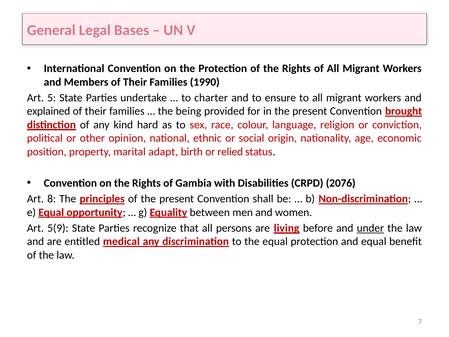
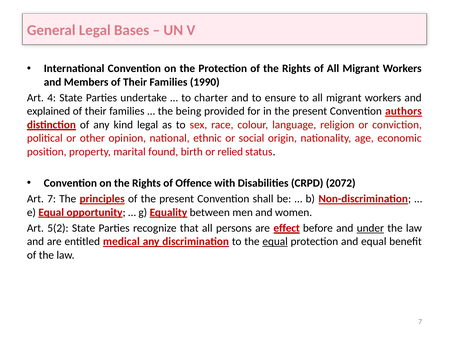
5: 5 -> 4 (52, 98)
brought: brought -> authors (403, 111)
kind hard: hard -> legal (148, 125)
adapt: adapt -> found (163, 152)
Gambia: Gambia -> Offence (194, 183)
2076: 2076 -> 2072 (341, 183)
Art 8: 8 -> 7 (52, 199)
5(9: 5(9 -> 5(2 (58, 228)
living: living -> effect (287, 228)
equal underline: none -> present (275, 241)
